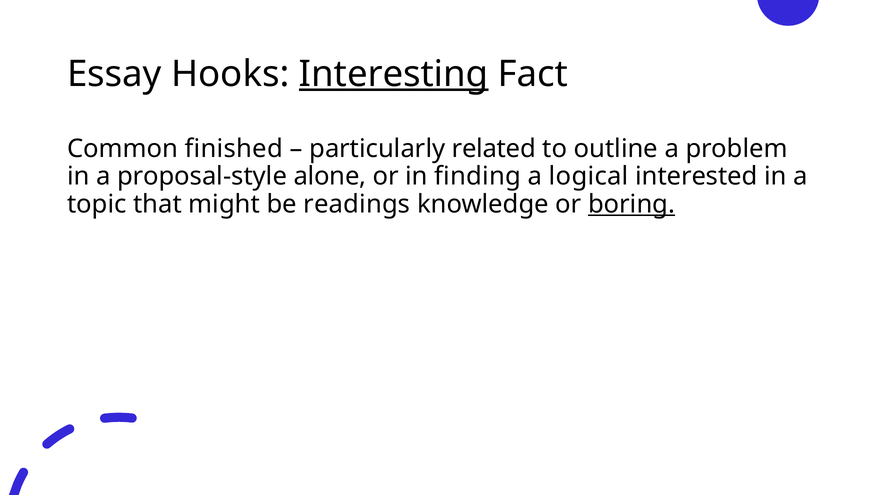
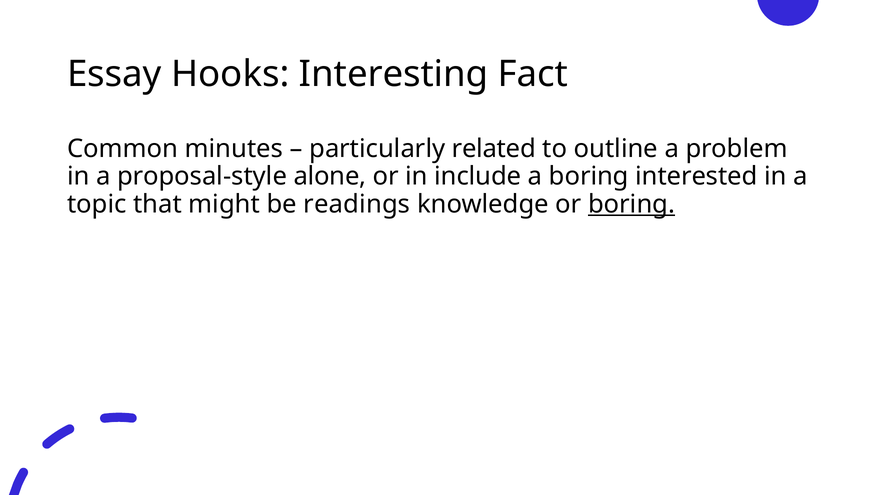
Interesting underline: present -> none (394, 74)
finished: finished -> minutes (234, 149)
finding: finding -> include (478, 177)
a logical: logical -> boring (589, 177)
